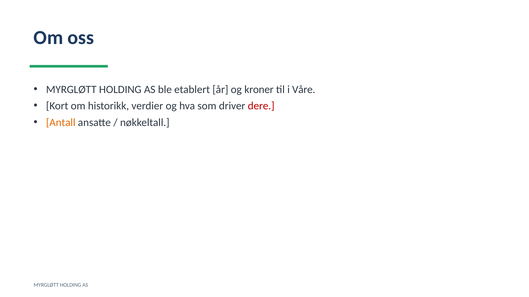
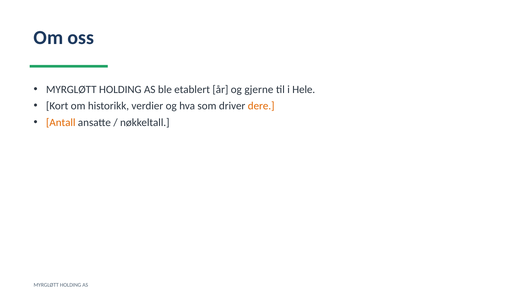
kroner: kroner -> gjerne (259, 90)
Våre: Våre -> Hele (304, 90)
dere colour: red -> orange (261, 106)
